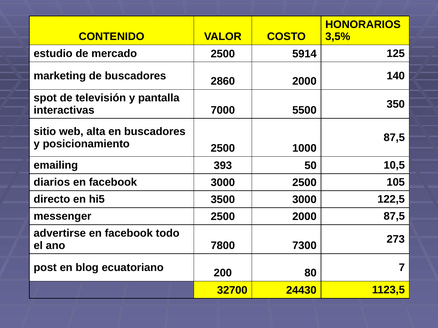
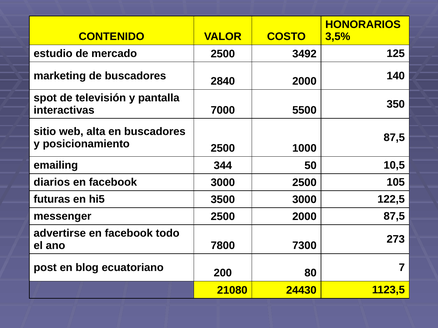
5914: 5914 -> 3492 (304, 54)
2860: 2860 -> 2840 (223, 81)
393: 393 -> 344 (223, 166)
directo: directo -> futuras (52, 200)
32700: 32700 -> 21080 (232, 291)
